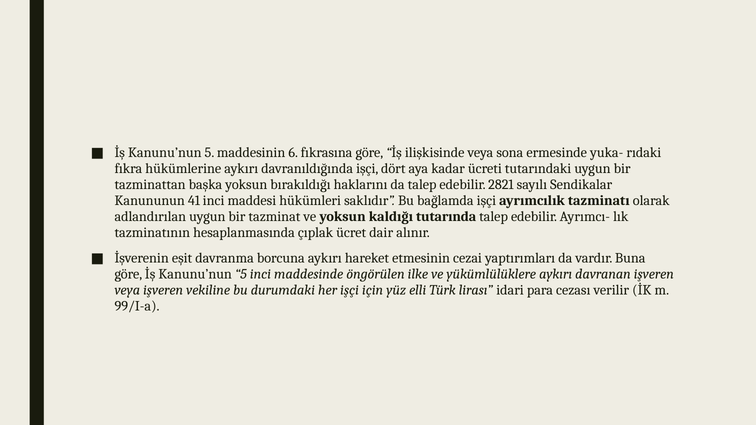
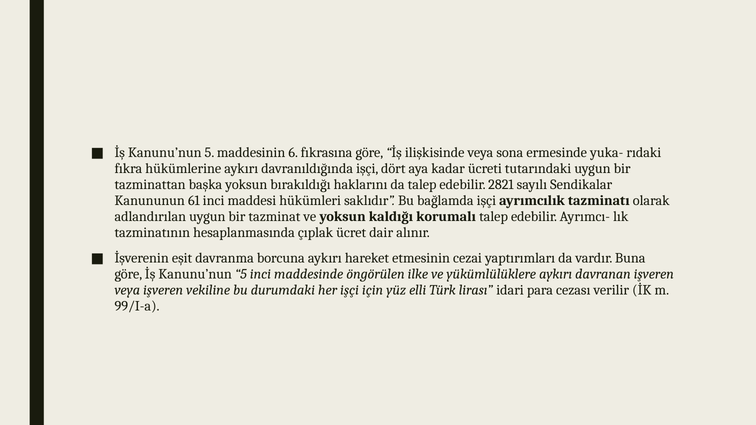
41: 41 -> 61 (194, 201)
tutarında: tutarında -> korumalı (446, 217)
